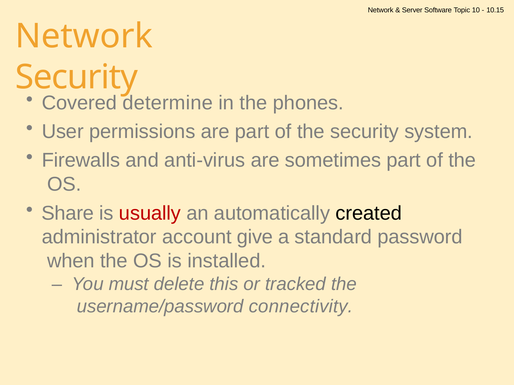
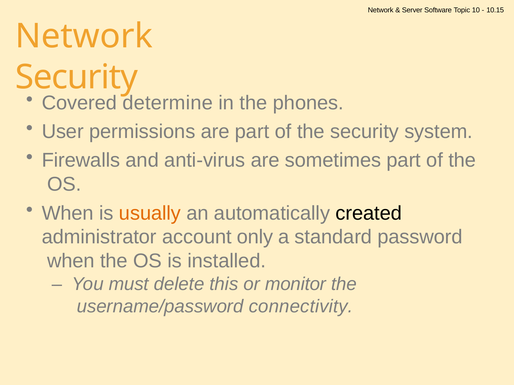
Share: Share -> When (68, 213)
usually colour: red -> orange (150, 213)
give: give -> only (255, 237)
tracked: tracked -> monitor (296, 284)
